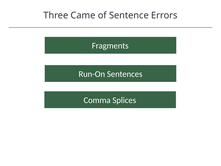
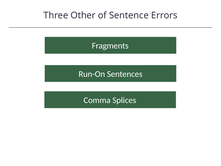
Came: Came -> Other (83, 15)
